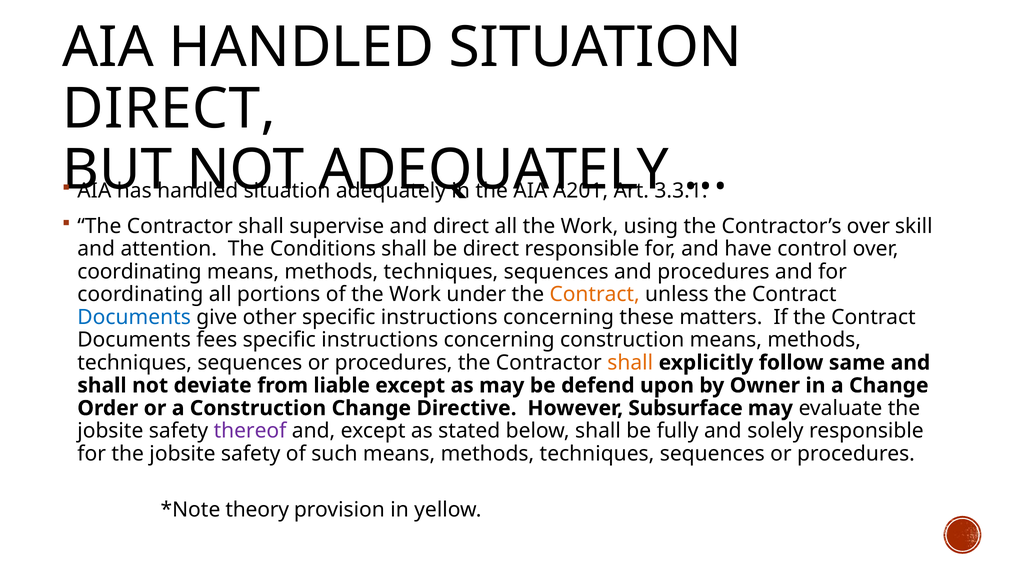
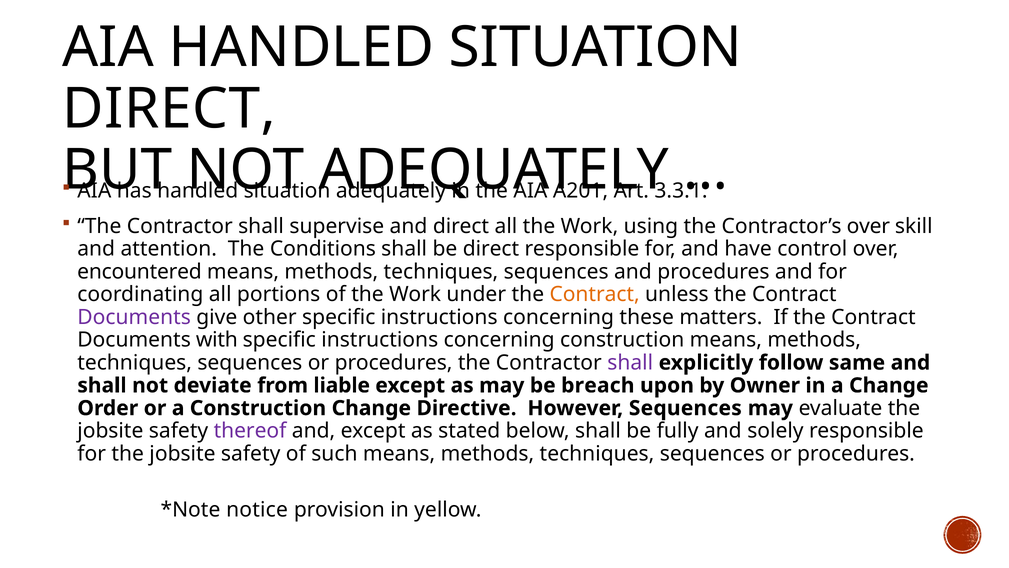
coordinating: coordinating -> encountered (139, 272)
Documents colour: blue -> purple (134, 317)
fees: fees -> with (217, 340)
shall colour: orange -> purple (630, 362)
defend: defend -> breach (598, 385)
However Subsurface: Subsurface -> Sequences (685, 408)
theory: theory -> notice (257, 509)
